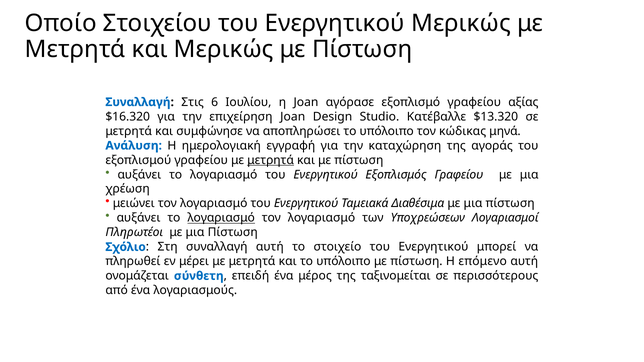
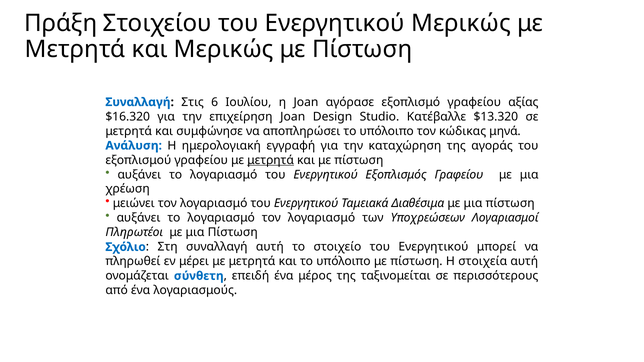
Οποίο: Οποίο -> Πράξη (61, 23)
λογαριασμό underline: present -> none (221, 218)
επόμενο: επόμενο -> στοιχεία (483, 262)
